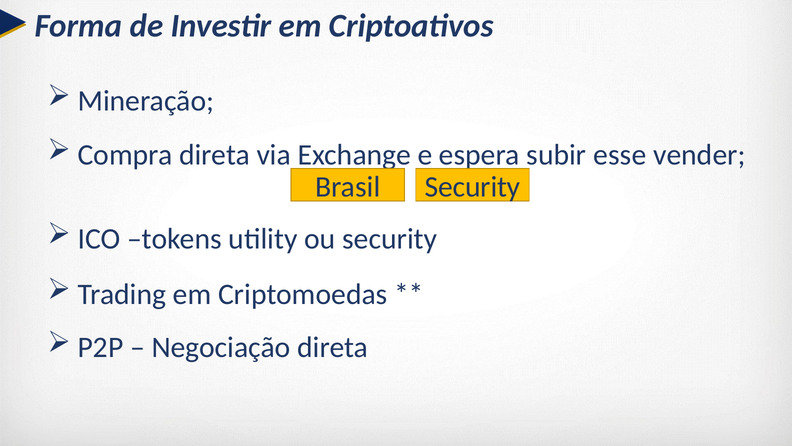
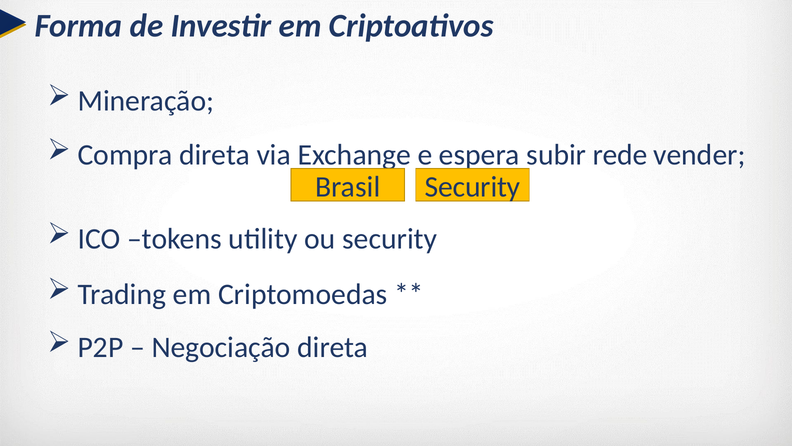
esse: esse -> rede (620, 155)
